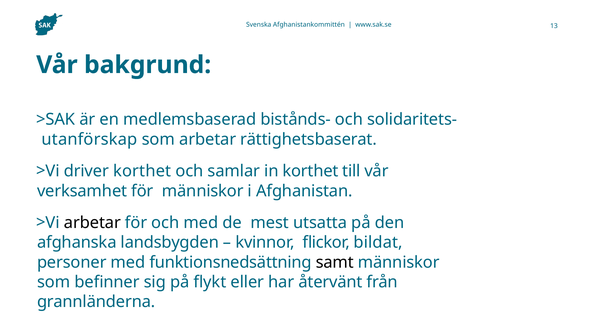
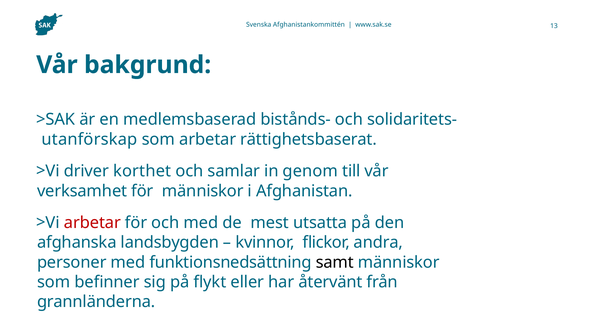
in korthet: korthet -> genom (310, 171)
arbetar colour: black -> red (92, 223)
bildat: bildat -> andra (378, 243)
